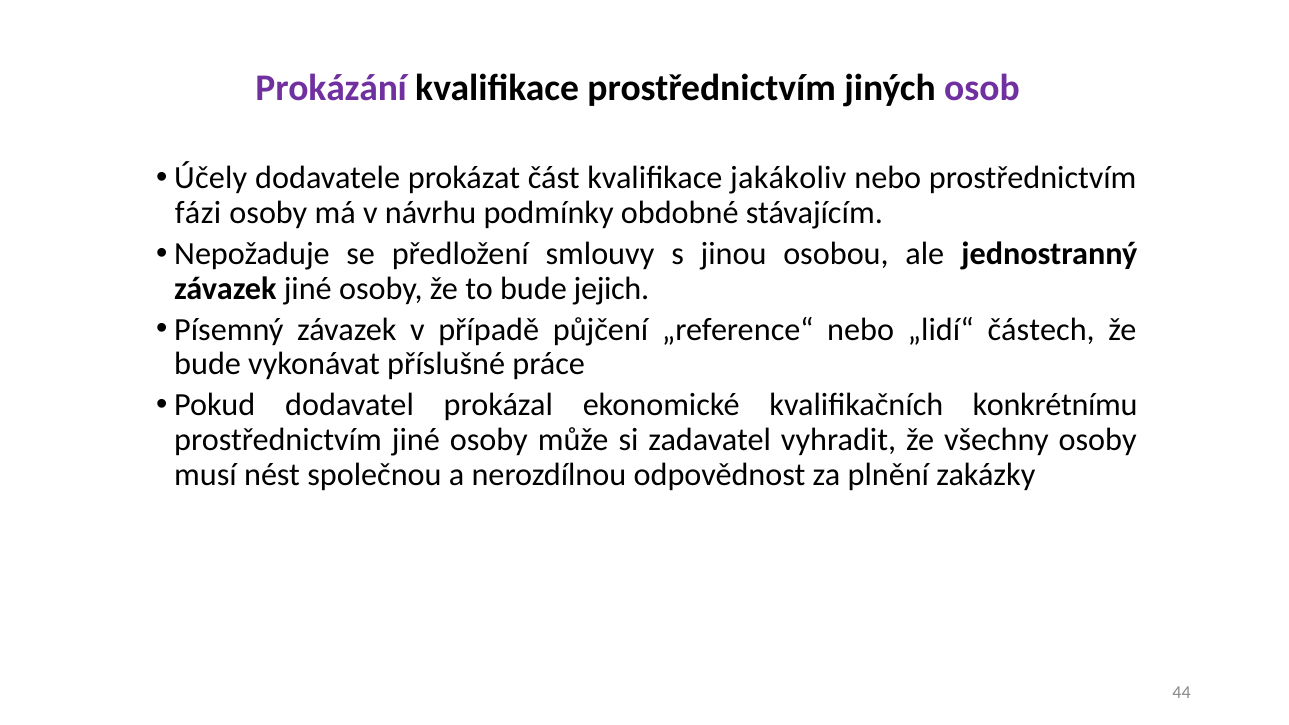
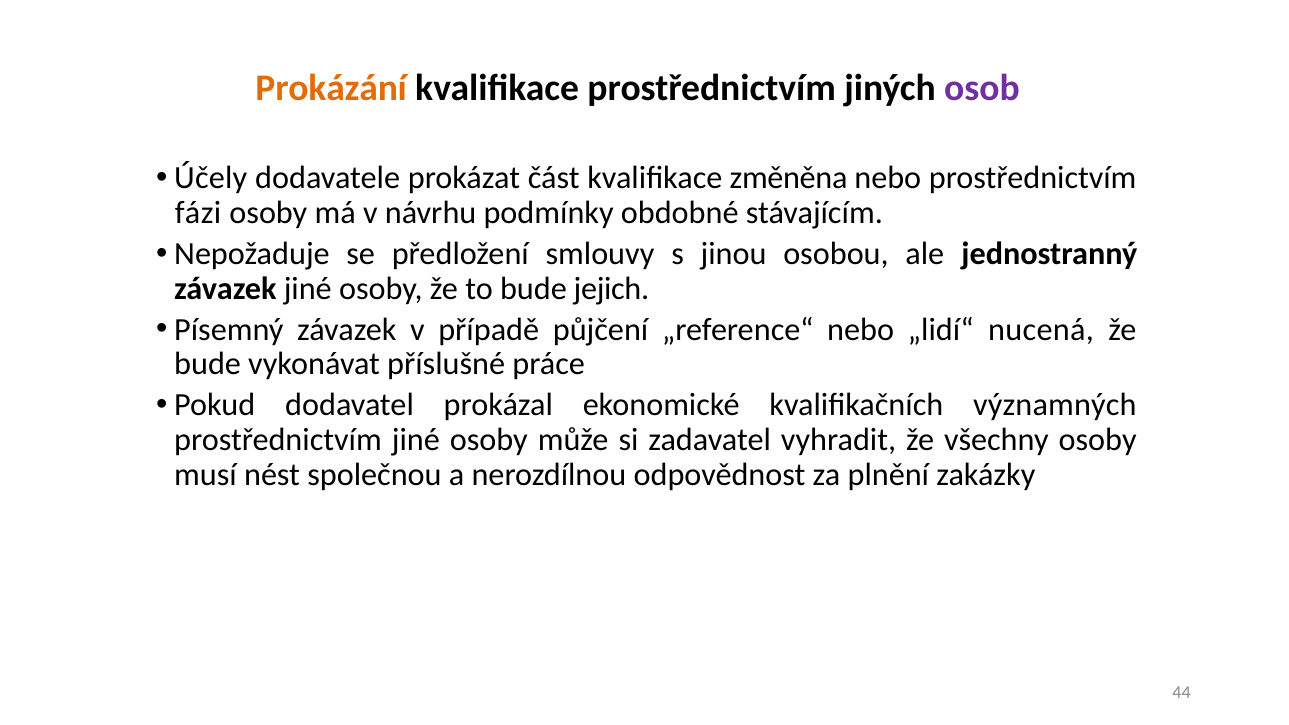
Prokázání colour: purple -> orange (331, 88)
jakákoliv: jakákoliv -> změněna (789, 178)
částech: částech -> nucená (1041, 330)
konkrétnímu: konkrétnímu -> významných (1055, 405)
